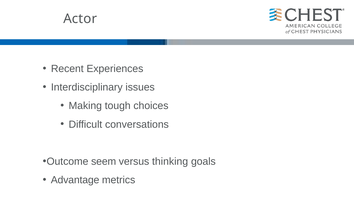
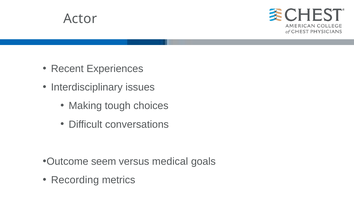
thinking: thinking -> medical (170, 162)
Advantage: Advantage -> Recording (75, 180)
